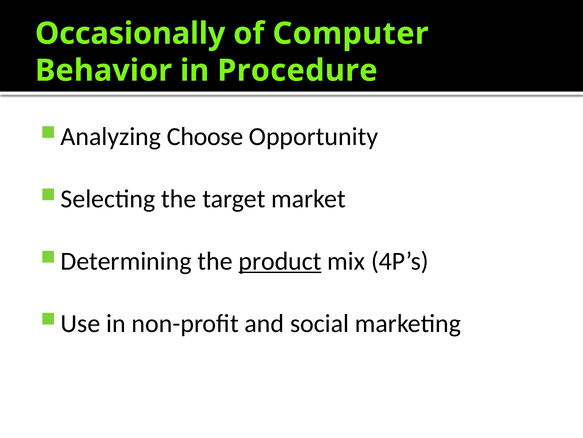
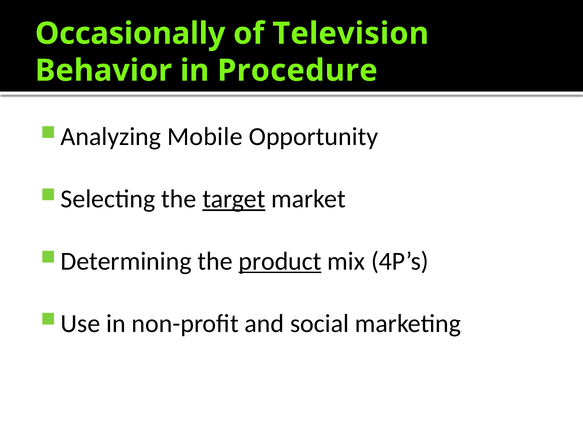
Computer: Computer -> Television (351, 34)
Choose: Choose -> Mobile (205, 136)
target underline: none -> present (234, 199)
